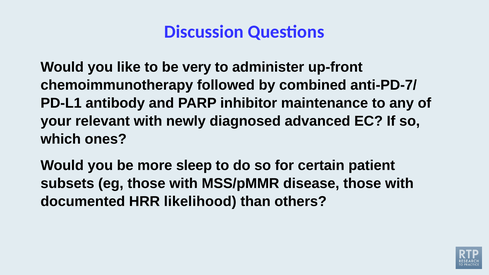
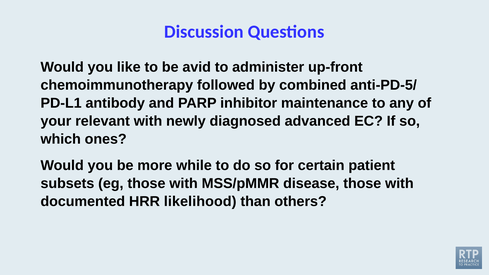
very: very -> avid (197, 67)
anti-PD-7/: anti-PD-7/ -> anti-PD-5/ (384, 85)
sleep: sleep -> while (194, 165)
